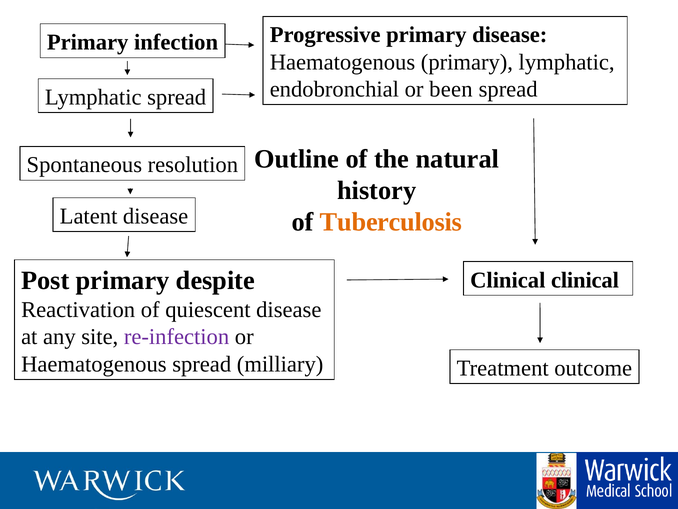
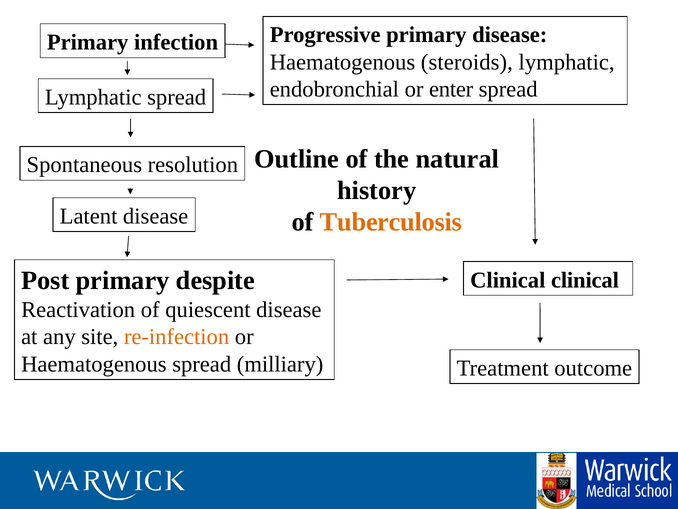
Haematogenous primary: primary -> steroids (467, 62)
been: been -> enter (451, 89)
re-infection colour: purple -> orange (177, 337)
